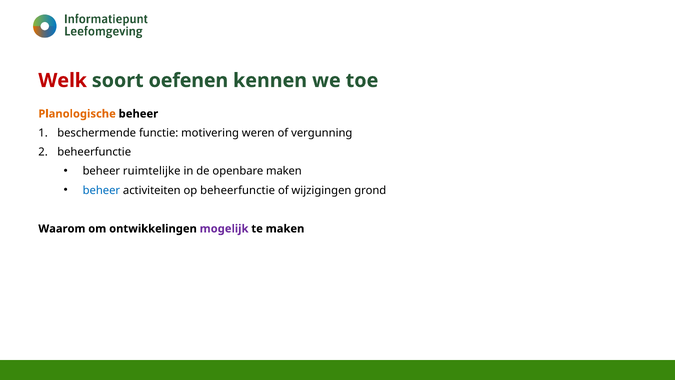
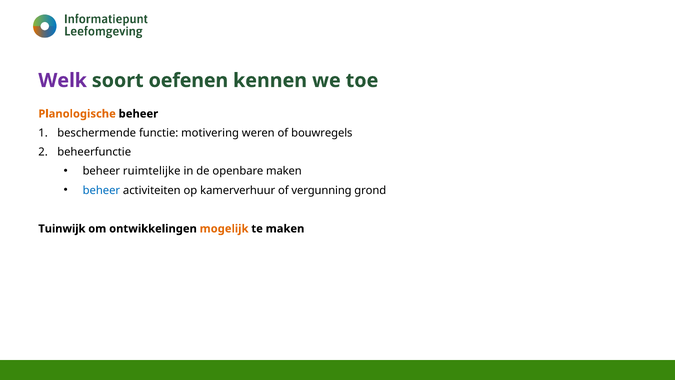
Welk colour: red -> purple (63, 80)
vergunning: vergunning -> bouwregels (322, 133)
op beheerfunctie: beheerfunctie -> kamerverhuur (238, 190)
wijzigingen: wijzigingen -> vergunning (322, 190)
Waarom: Waarom -> Tuinwijk (62, 229)
mogelijk colour: purple -> orange (224, 229)
